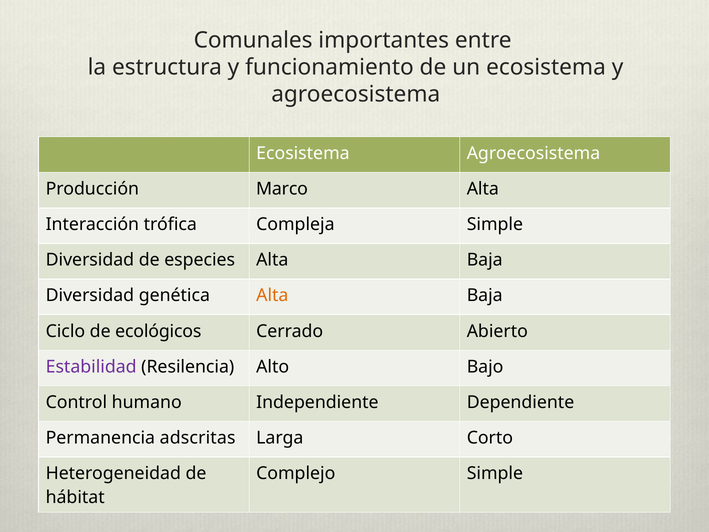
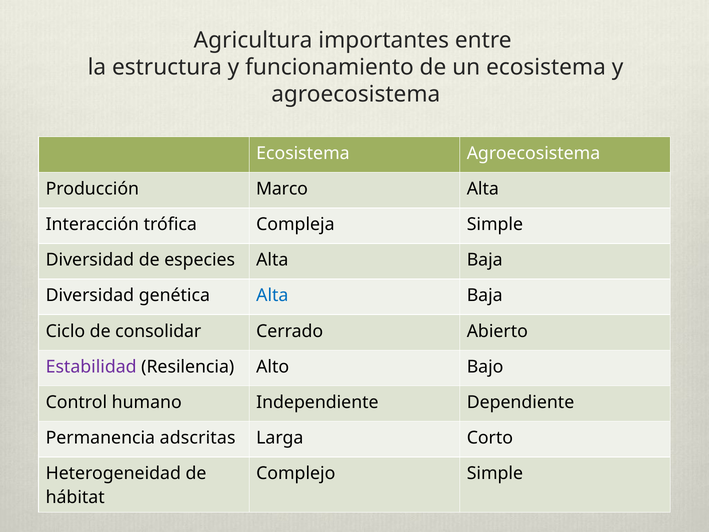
Comunales: Comunales -> Agricultura (253, 40)
Alta colour: orange -> blue (272, 295)
ecológicos: ecológicos -> consolidar (158, 331)
